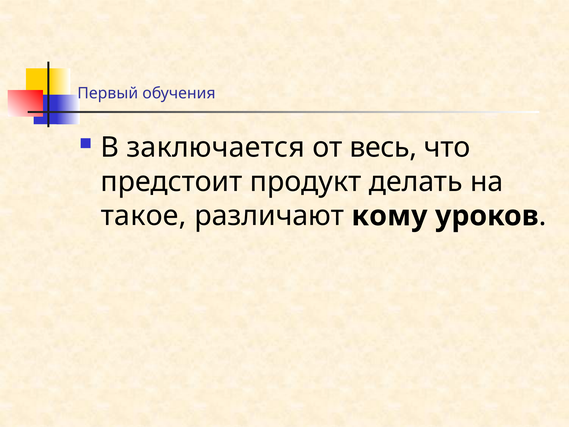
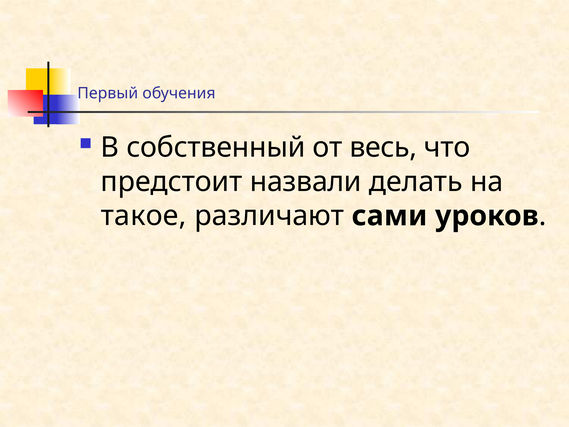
заключается: заключается -> собственный (216, 147)
продукт: продукт -> назвали (306, 182)
кому: кому -> сами (389, 216)
